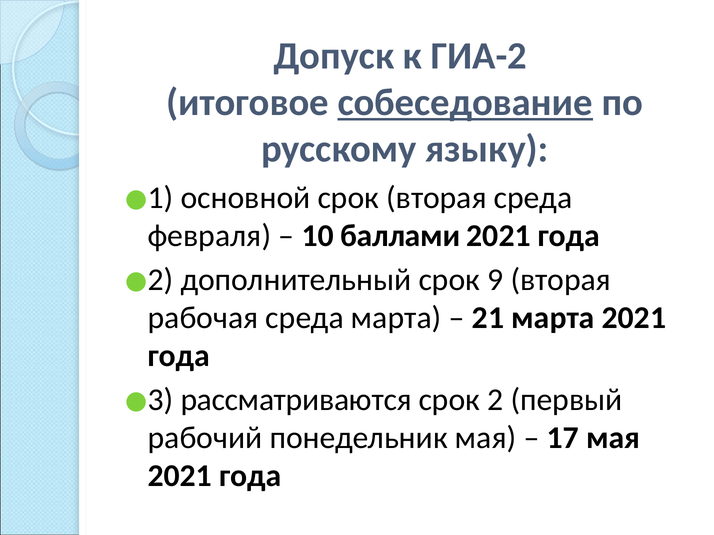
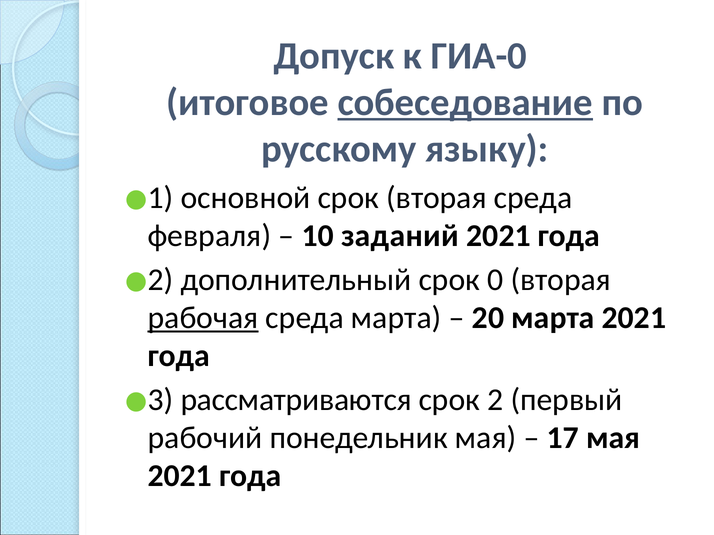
ГИА-2: ГИА-2 -> ГИА-0 (479, 56)
баллами: баллами -> заданий (400, 236)
9: 9 -> 0 (495, 280)
рабочая underline: none -> present (203, 318)
21: 21 -> 20 (488, 318)
